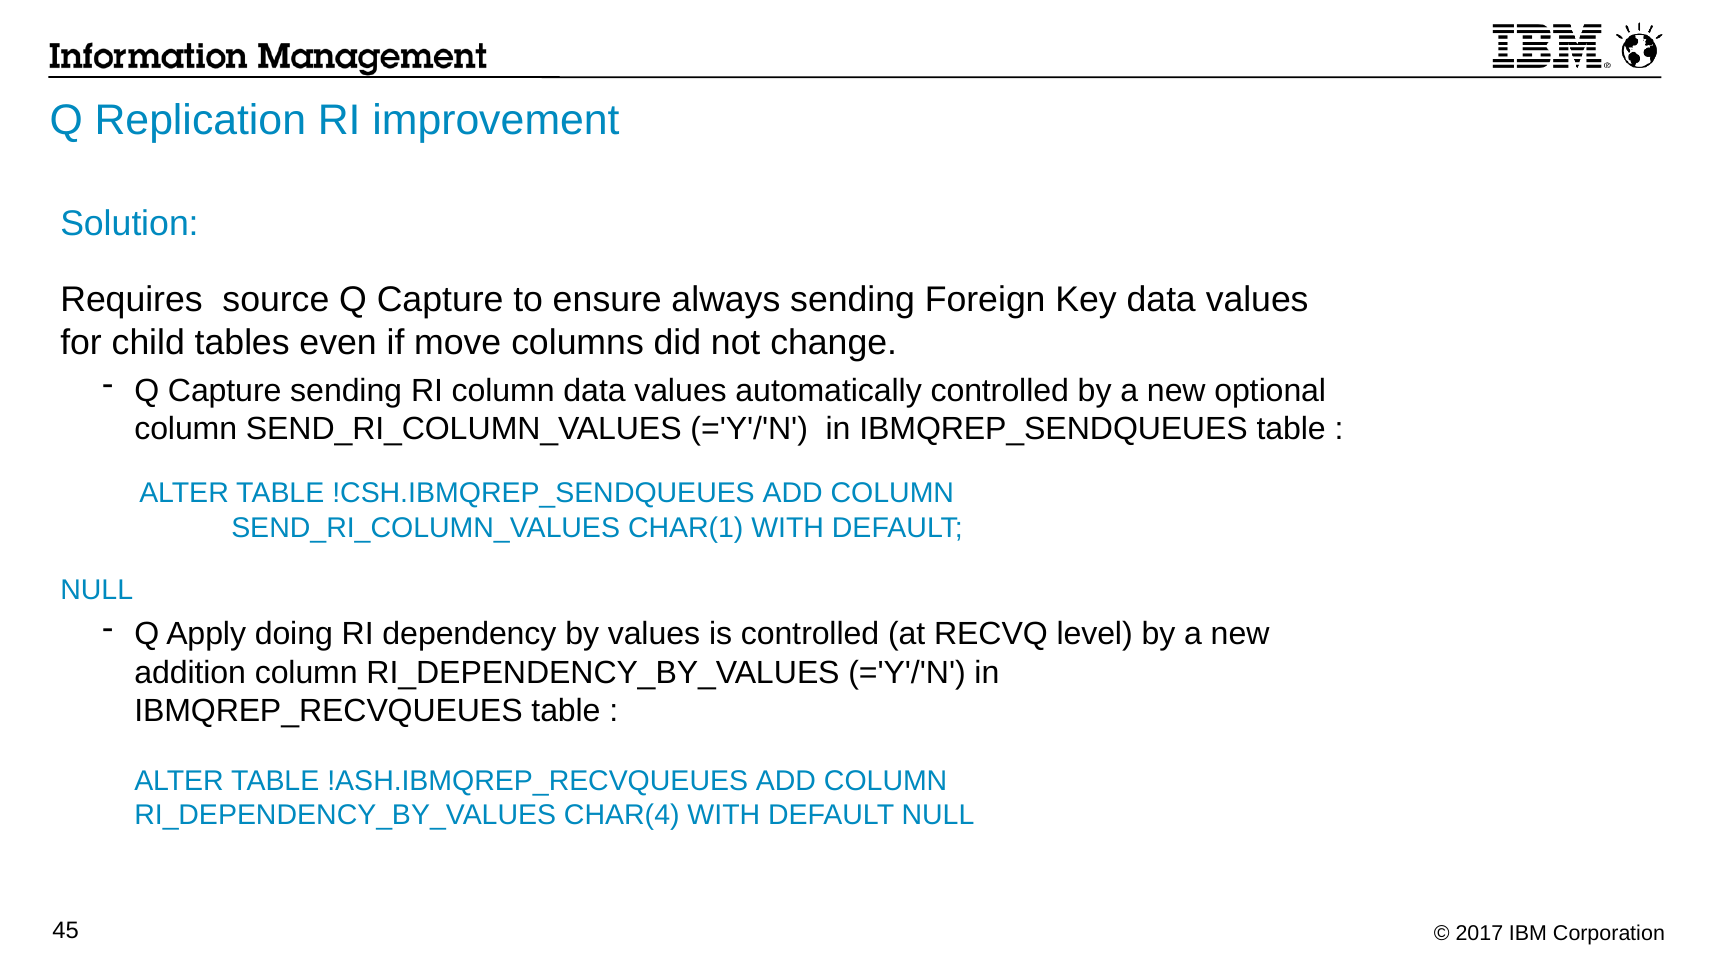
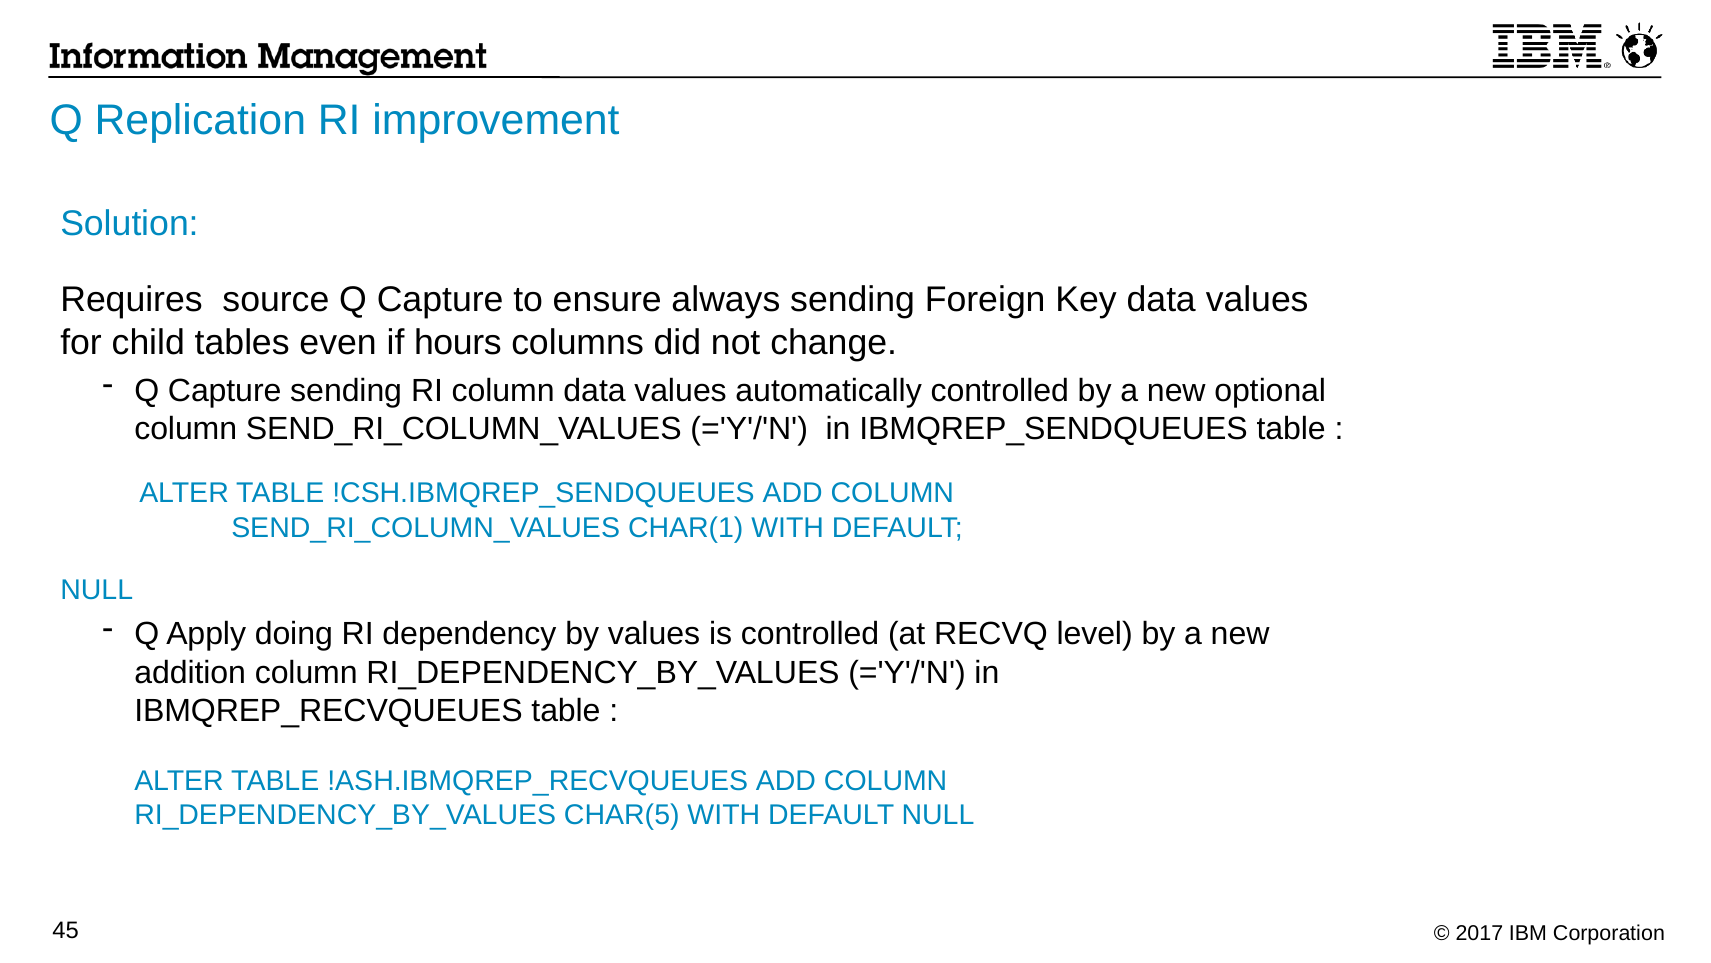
move: move -> hours (458, 343)
CHAR(4: CHAR(4 -> CHAR(5 (622, 816)
